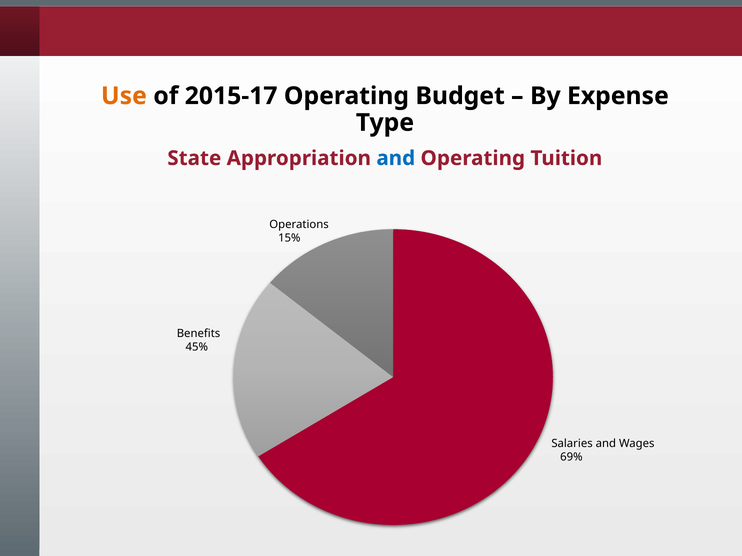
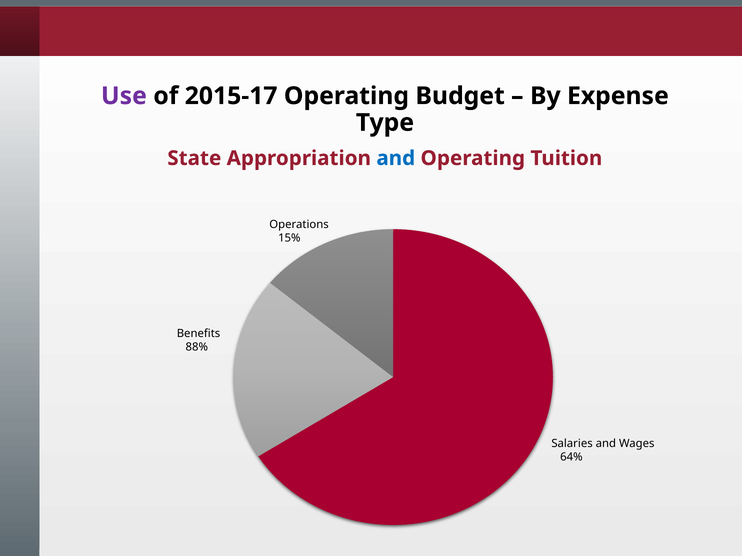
Use colour: orange -> purple (124, 96)
45%: 45% -> 88% (197, 347)
69%: 69% -> 64% (571, 457)
